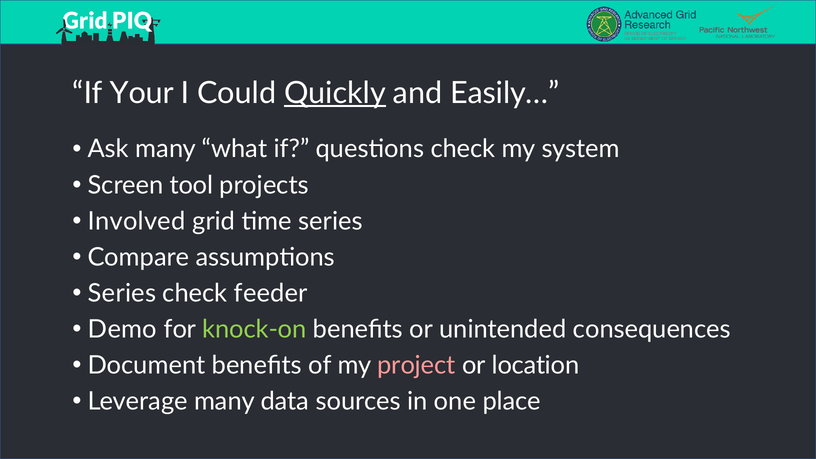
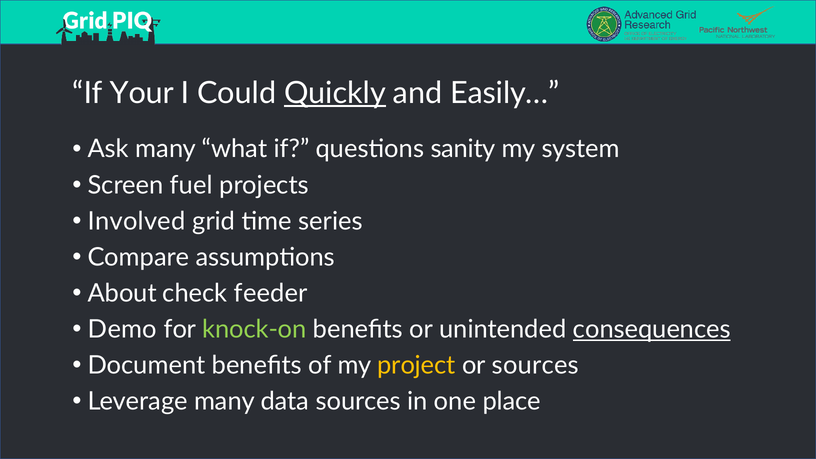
questions check: check -> sanity (463, 149)
tool: tool -> fuel (191, 185)
Series: Series -> About (122, 293)
consequences underline: none -> present (652, 329)
project colour: pink -> yellow (416, 365)
or location: location -> sources (535, 365)
